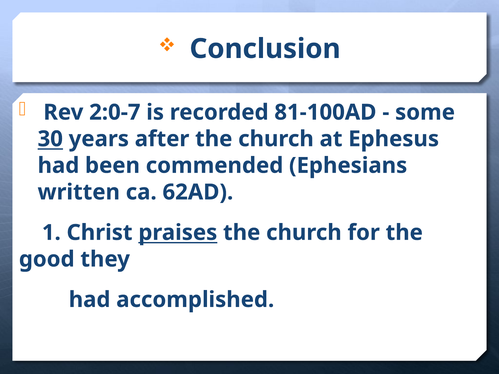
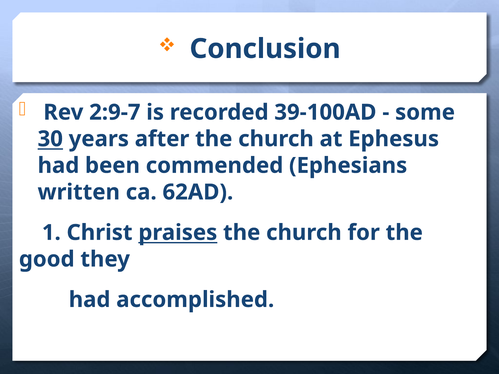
2:0-7: 2:0-7 -> 2:9-7 (115, 112)
81-100AD: 81-100AD -> 39-100AD (325, 112)
